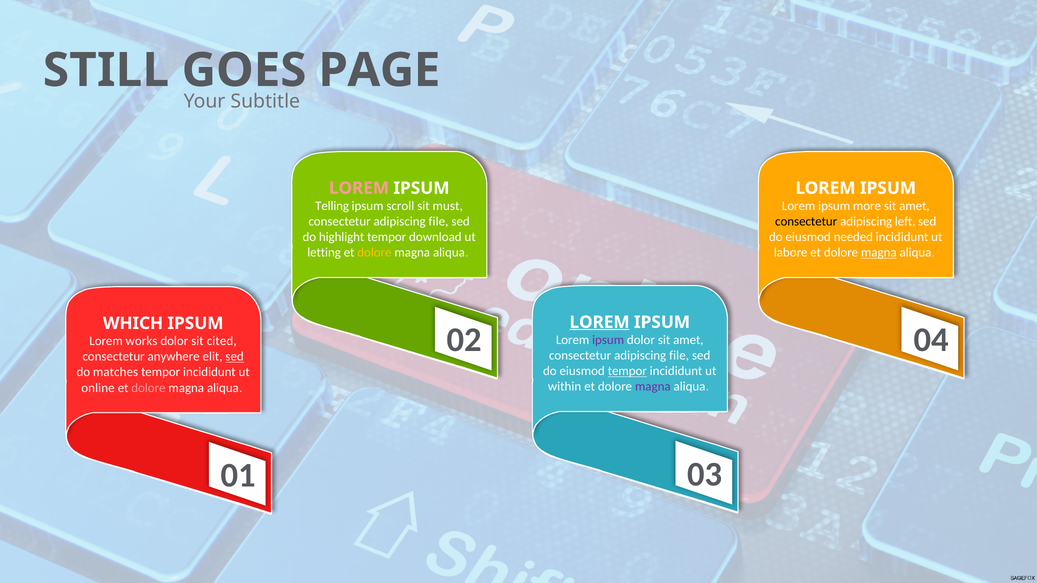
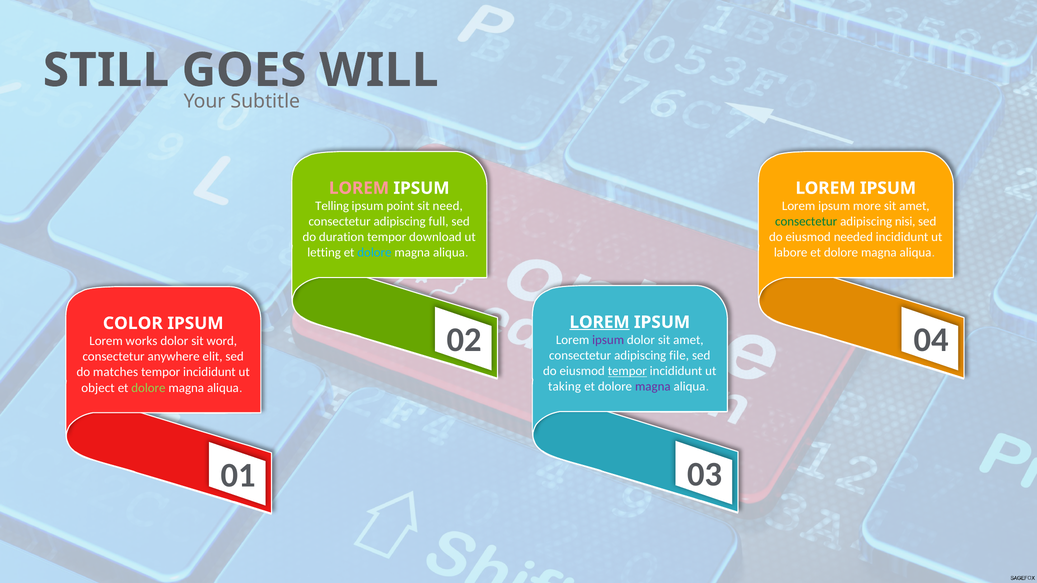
PAGE: PAGE -> WILL (379, 70)
scroll: scroll -> point (400, 206)
must: must -> need (448, 206)
file: file -> full (439, 222)
consectetur colour: black -> green (806, 222)
left: left -> nisi (905, 222)
highlight: highlight -> duration (342, 237)
dolore colour: yellow -> light blue (374, 253)
magna underline: present -> none (879, 253)
WHICH: WHICH -> COLOR (133, 323)
cited: cited -> word (222, 341)
sed underline: present -> none (235, 357)
within: within -> taking (565, 387)
online: online -> object (98, 388)
dolore colour: pink -> light green (148, 388)
